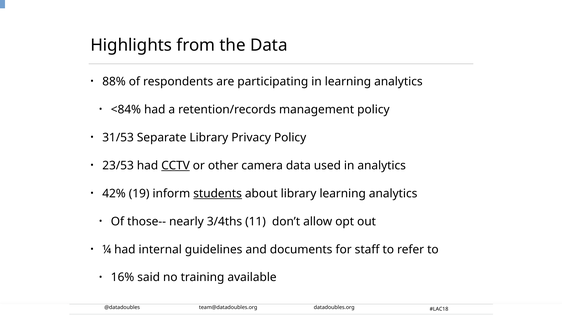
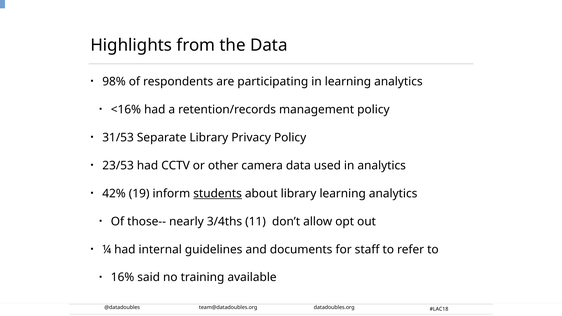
88%: 88% -> 98% (114, 82)
<84%: <84% -> <16% (126, 110)
CCTV underline: present -> none (176, 166)
